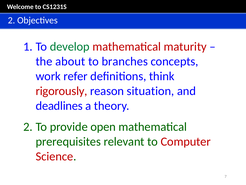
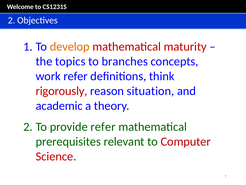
develop colour: green -> orange (70, 47)
about: about -> topics (70, 61)
deadlines: deadlines -> academic (59, 106)
provide open: open -> refer (103, 127)
